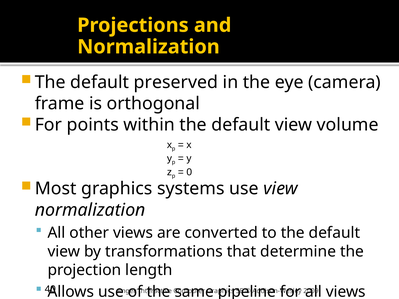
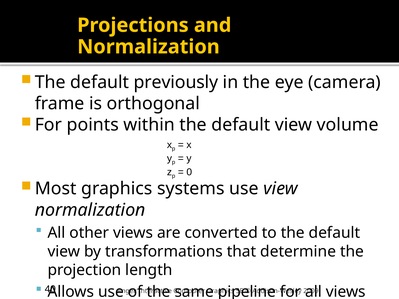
preserved: preserved -> previously (176, 82)
